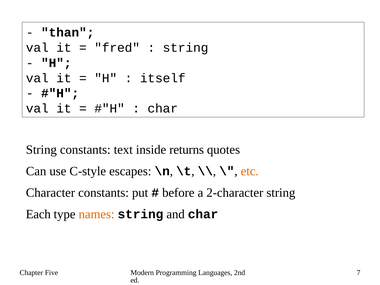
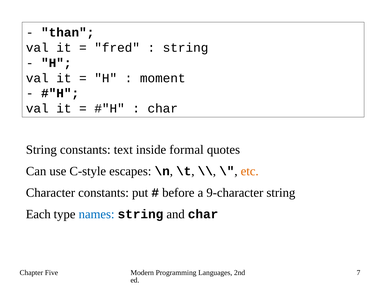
itself: itself -> moment (163, 78)
returns: returns -> formal (187, 150)
2-character: 2-character -> 9-character (235, 193)
names colour: orange -> blue (97, 214)
